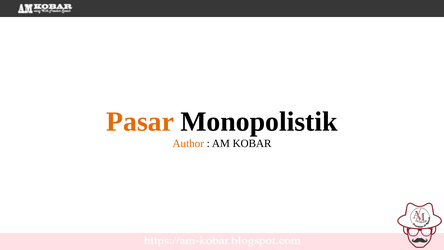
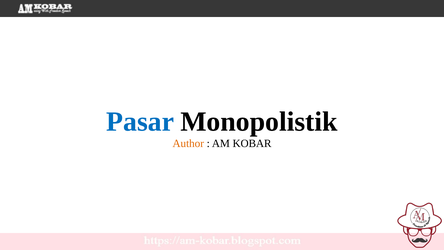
Pasar colour: orange -> blue (140, 122)
